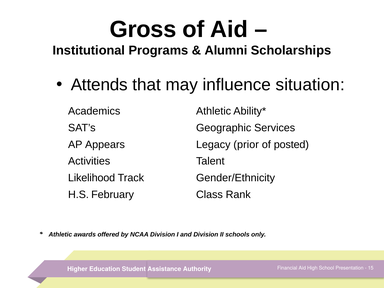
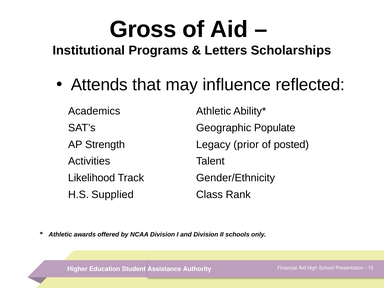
Alumni: Alumni -> Letters (226, 51)
situation: situation -> reflected (310, 85)
Services: Services -> Populate (275, 128)
Appears: Appears -> Strength (105, 144)
February: February -> Supplied (113, 194)
